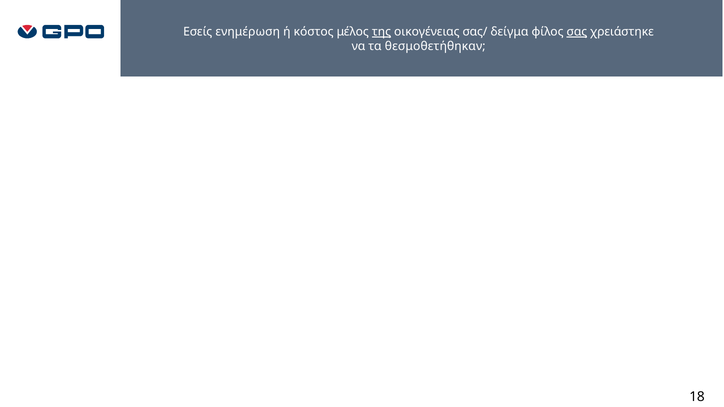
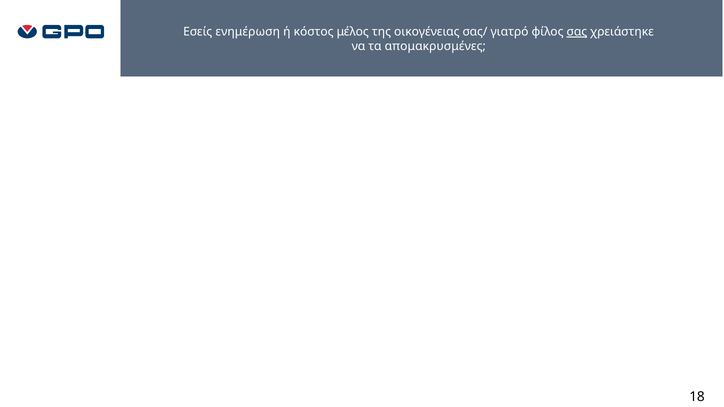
της underline: present -> none (381, 32)
δείγμα: δείγμα -> γιατρό (510, 32)
θεσμοθετήθηκαν: θεσμοθετήθηκαν -> απομακρυσμένες (435, 46)
